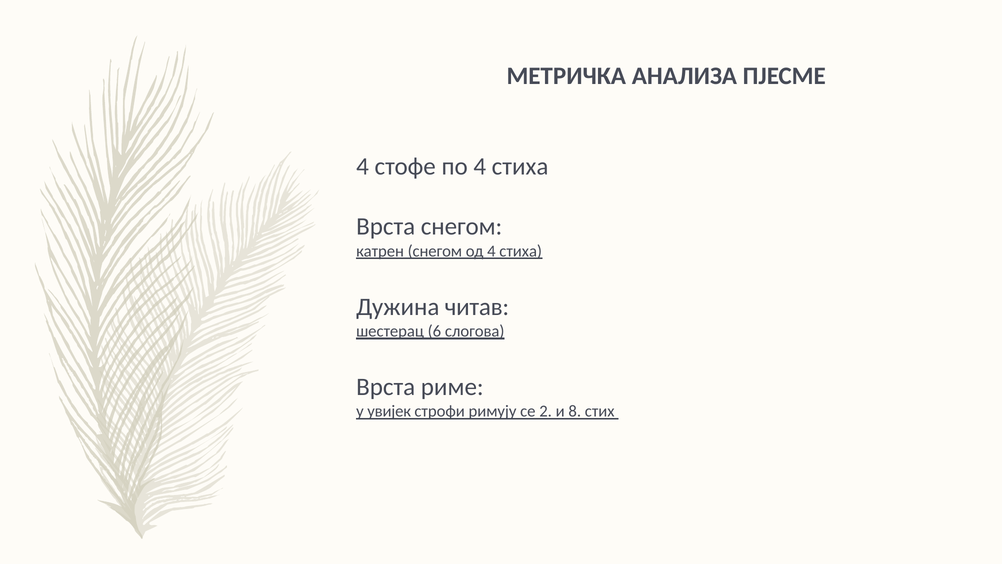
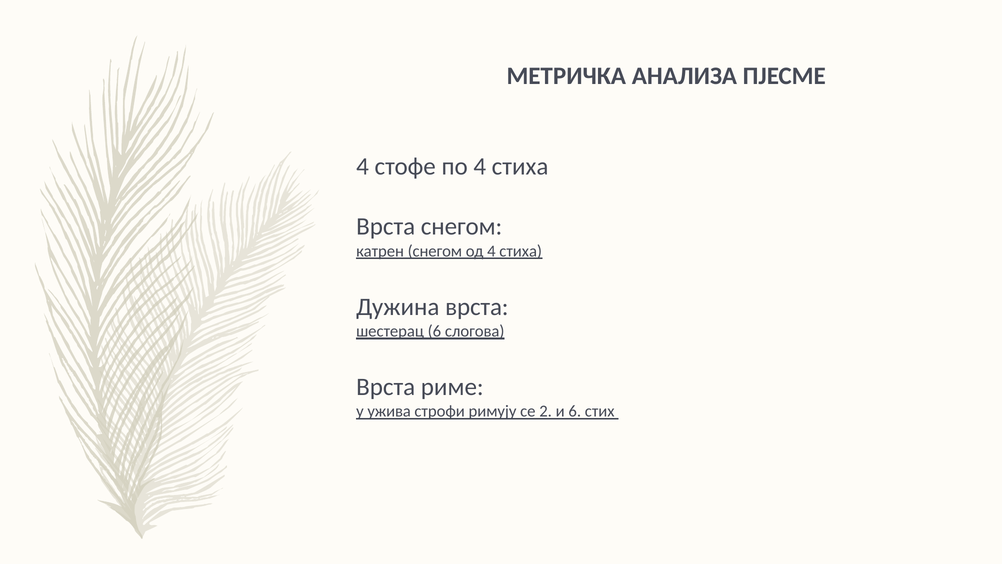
Дужина читав: читав -> врста (477, 307)
увијек: увијек -> ужива (389, 411)
и 8: 8 -> 6 (575, 411)
